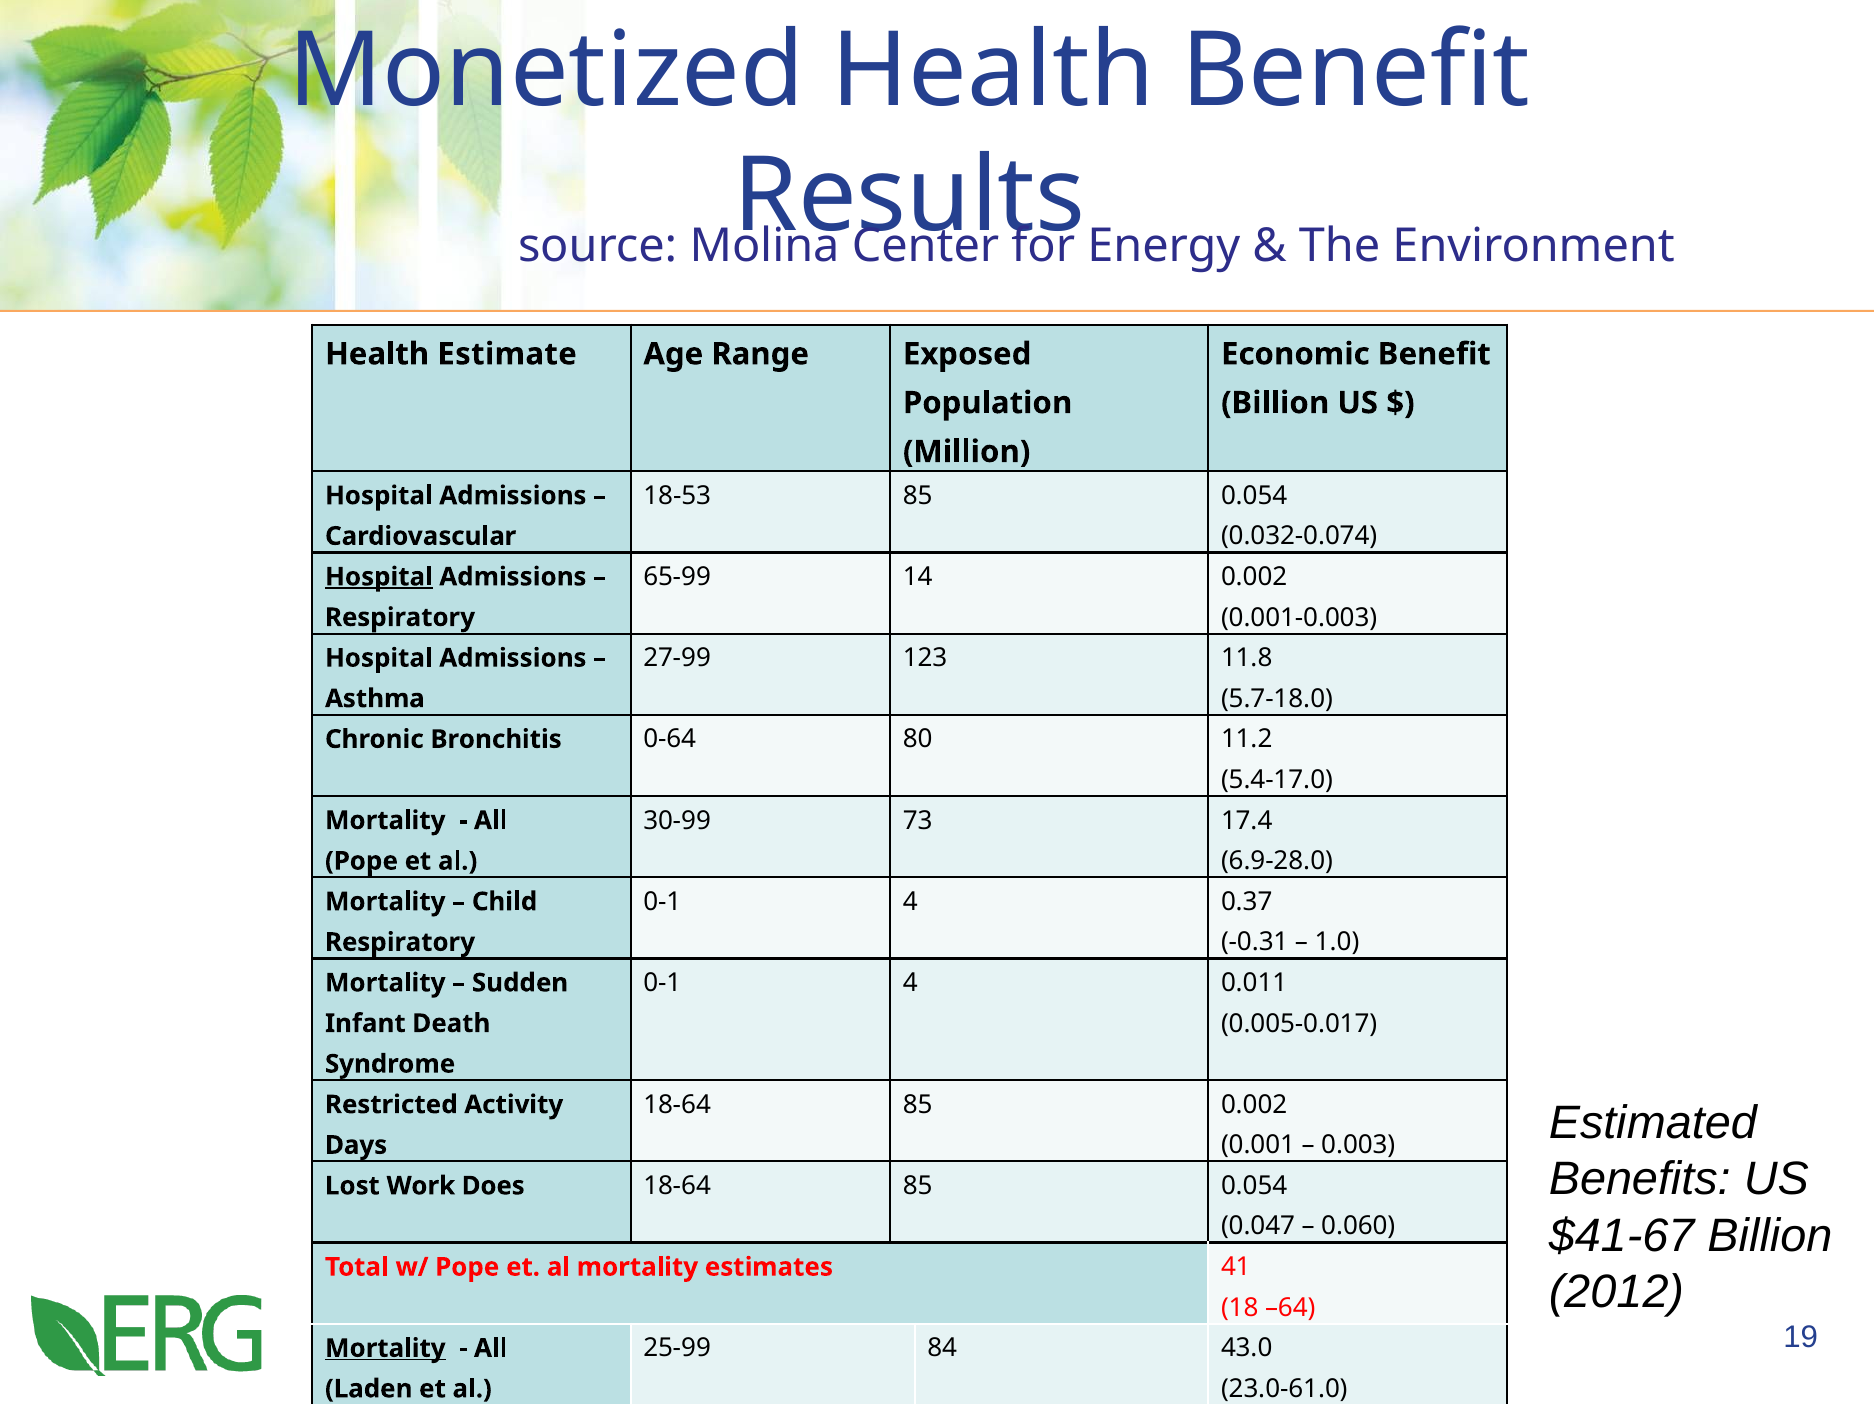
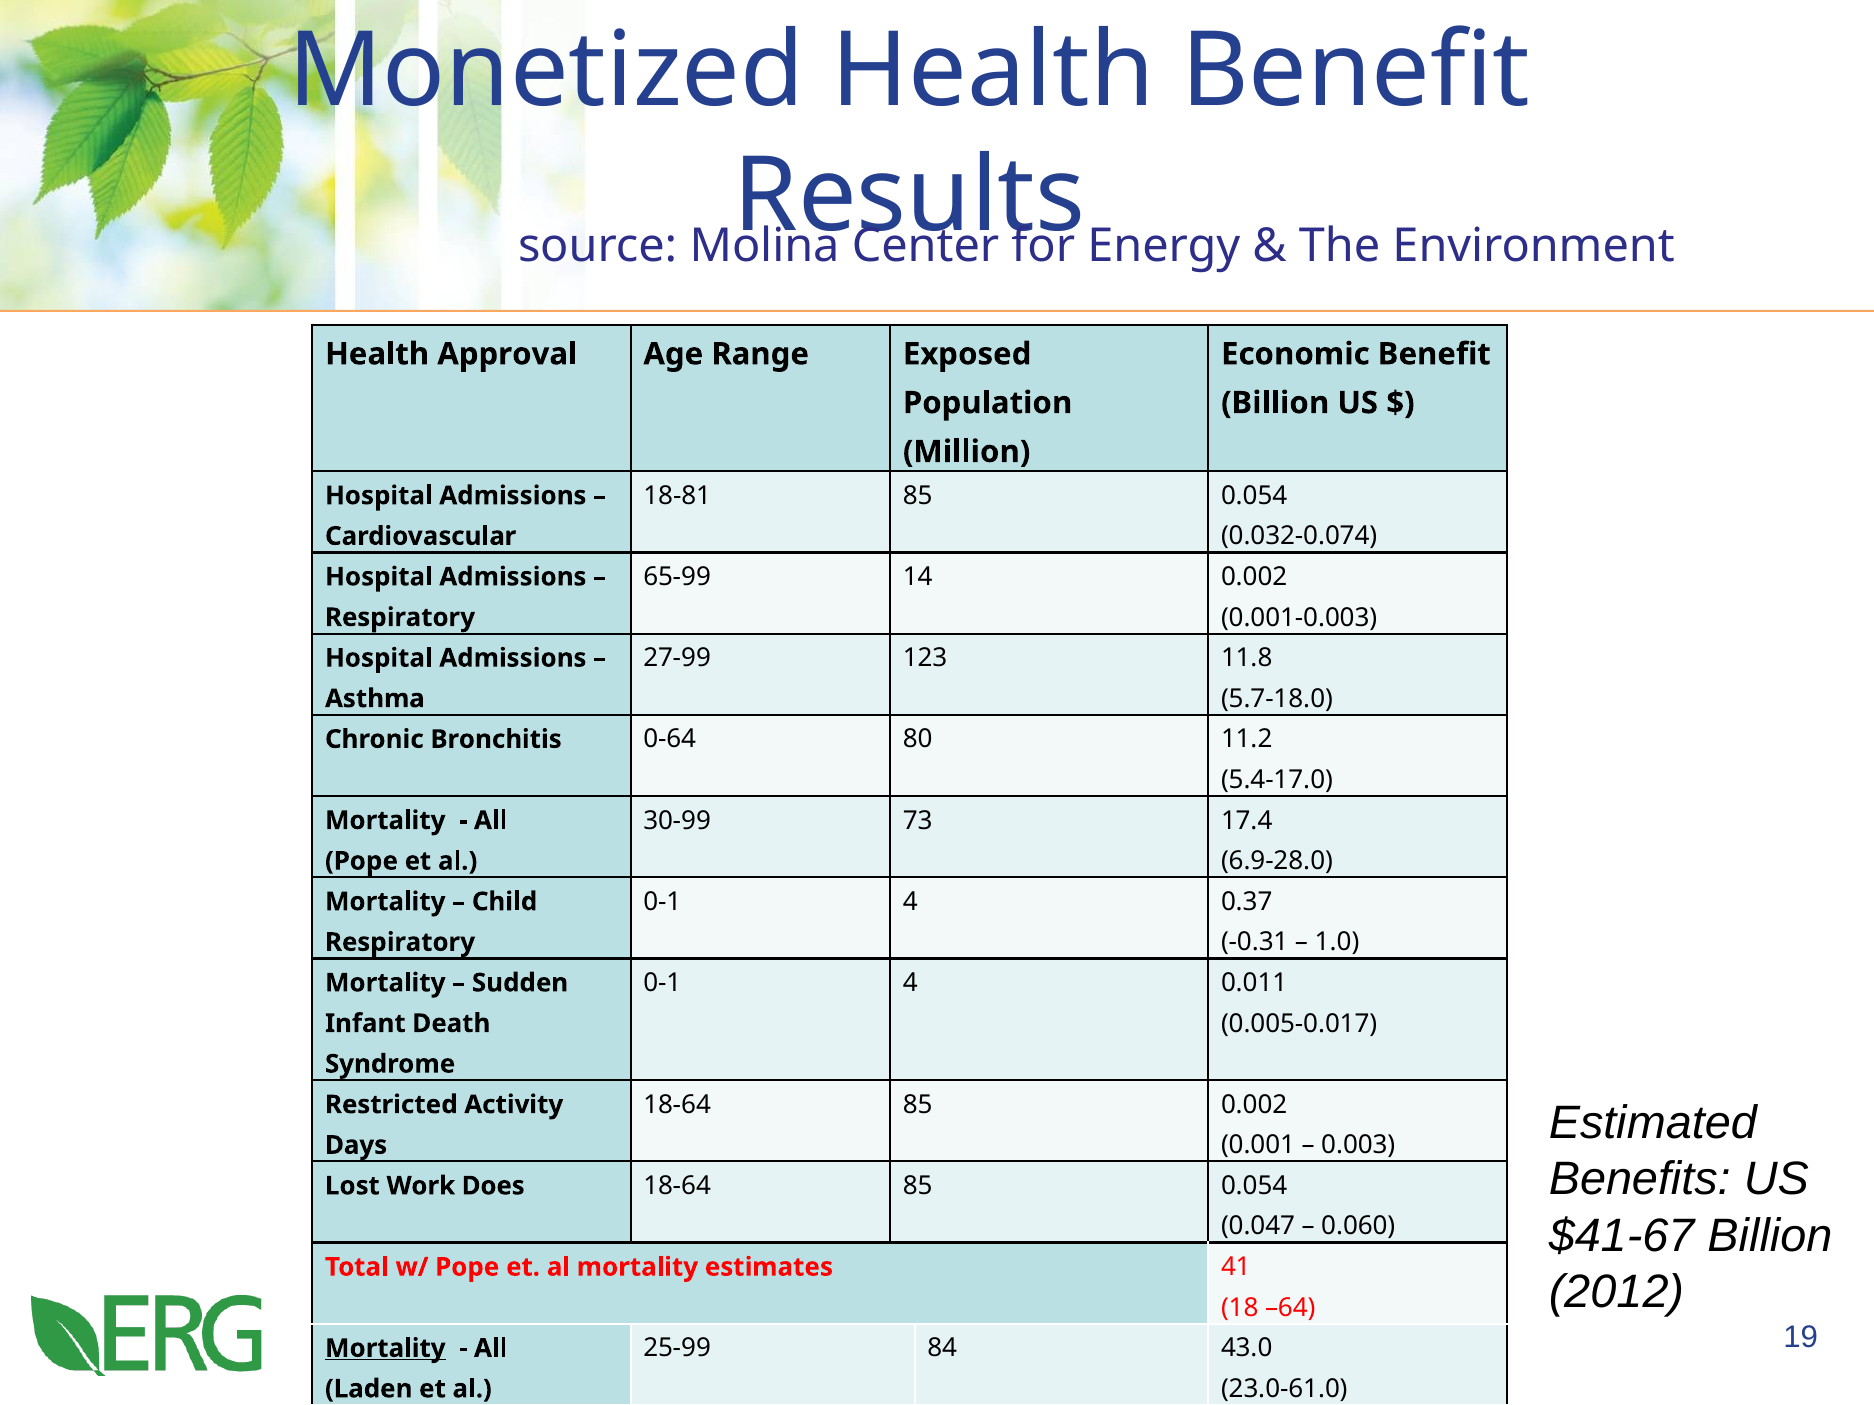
Estimate: Estimate -> Approval (507, 354)
18-53: 18-53 -> 18-81 (677, 496)
Hospital underline: present -> none (379, 577)
